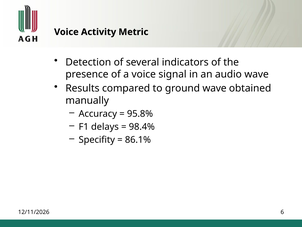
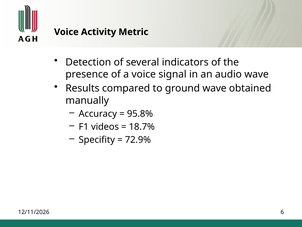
delays: delays -> videos (105, 127)
98.4%: 98.4% -> 18.7% (142, 127)
86.1%: 86.1% -> 72.9% (138, 139)
